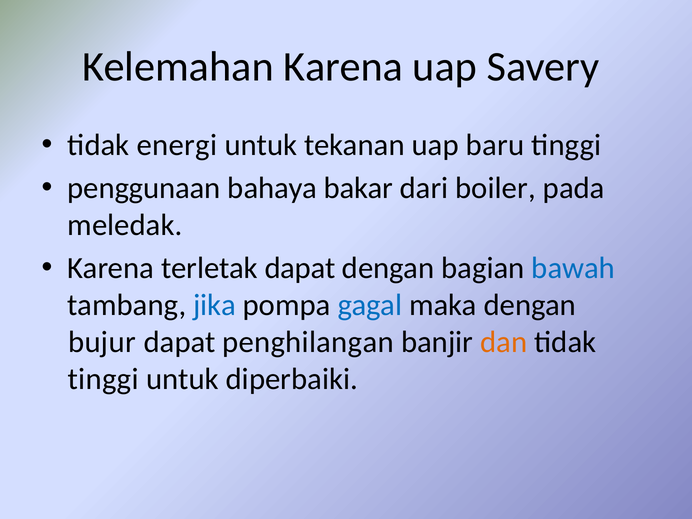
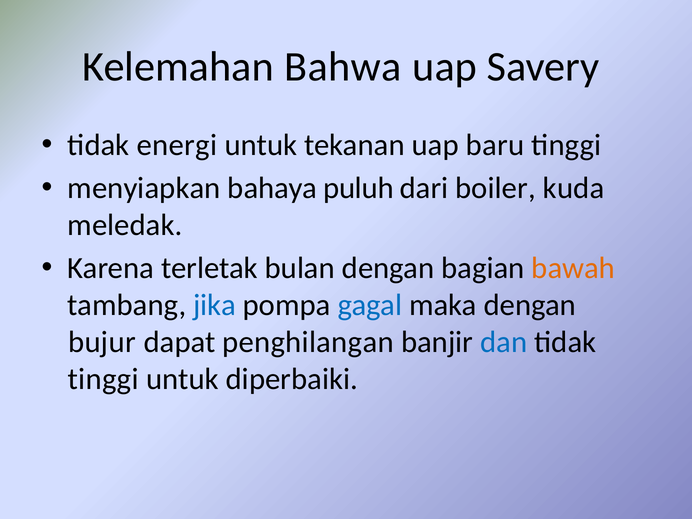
Kelemahan Karena: Karena -> Bahwa (343, 67)
penggunaan: penggunaan -> menyiapkan (144, 188)
bakar: bakar -> puluh (358, 188)
pada: pada -> kuda (574, 188)
terletak dapat: dapat -> bulan (300, 268)
bawah colour: blue -> orange (573, 268)
dan colour: orange -> blue (504, 342)
